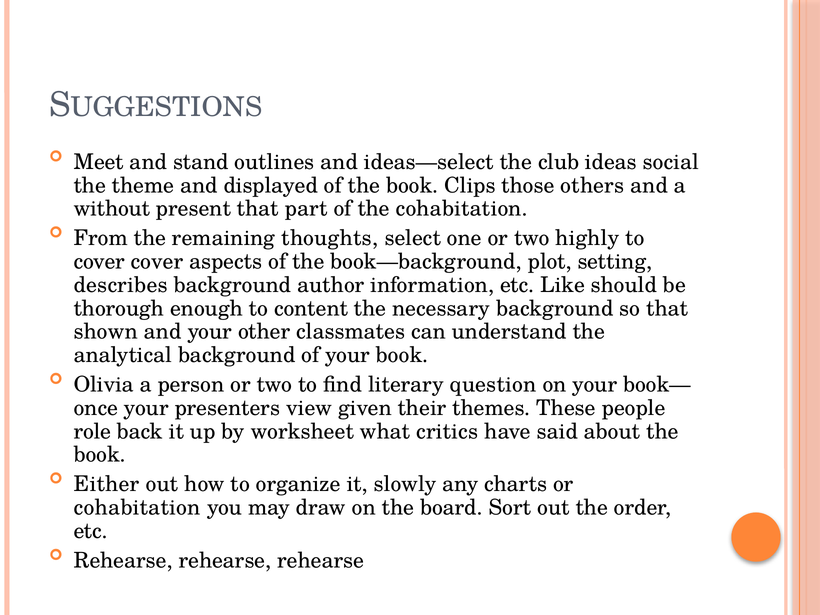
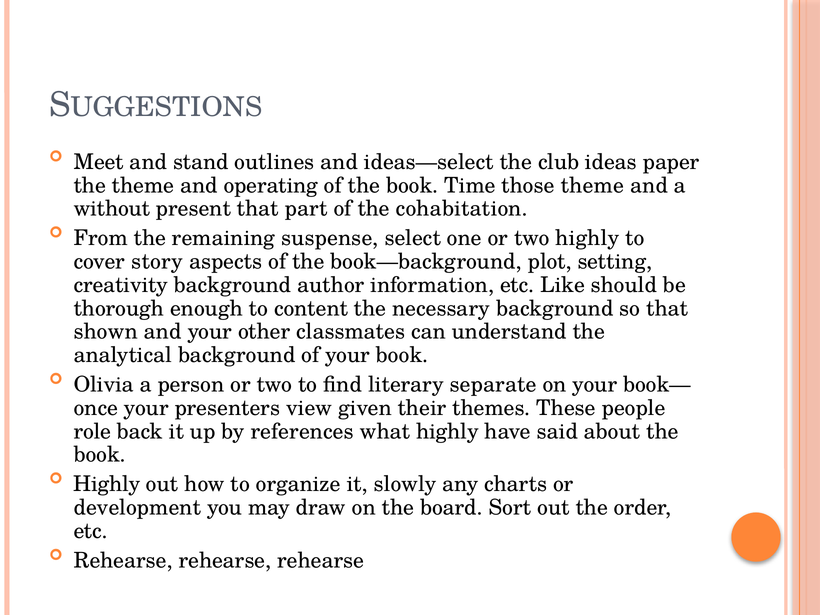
social: social -> paper (671, 162)
displayed: displayed -> operating (271, 185)
Clips: Clips -> Time (470, 185)
those others: others -> theme (592, 185)
thoughts: thoughts -> suspense (330, 238)
cover cover: cover -> story (157, 262)
describes: describes -> creativity (121, 285)
question: question -> separate (493, 385)
worksheet: worksheet -> references (302, 431)
what critics: critics -> highly (447, 431)
Either: Either -> Highly (107, 484)
cohabitation: cohabitation -> development (137, 508)
